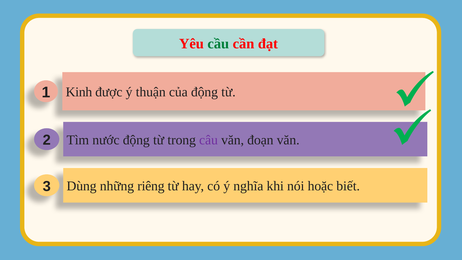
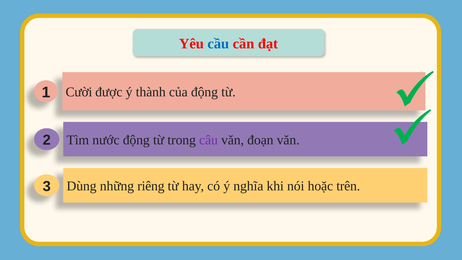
cầu colour: green -> blue (218, 44)
Kinh: Kinh -> Cười (79, 92)
thuận: thuận -> thành (151, 92)
biết: biết -> trên (348, 186)
